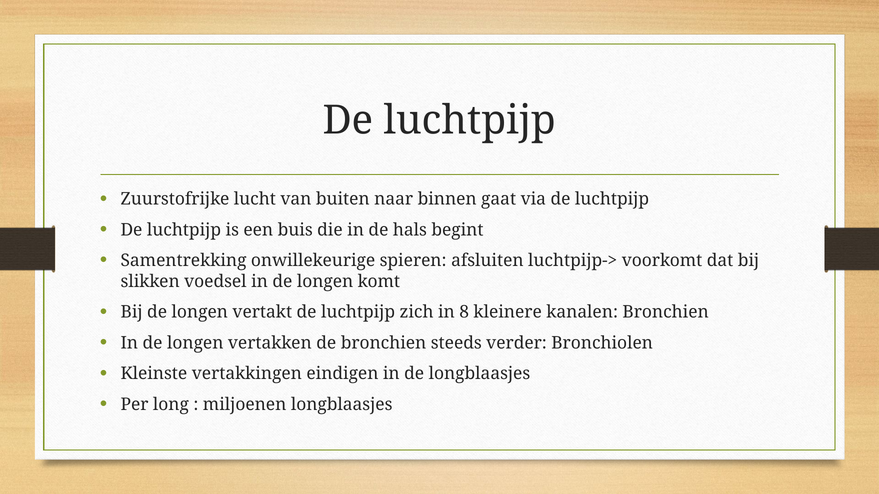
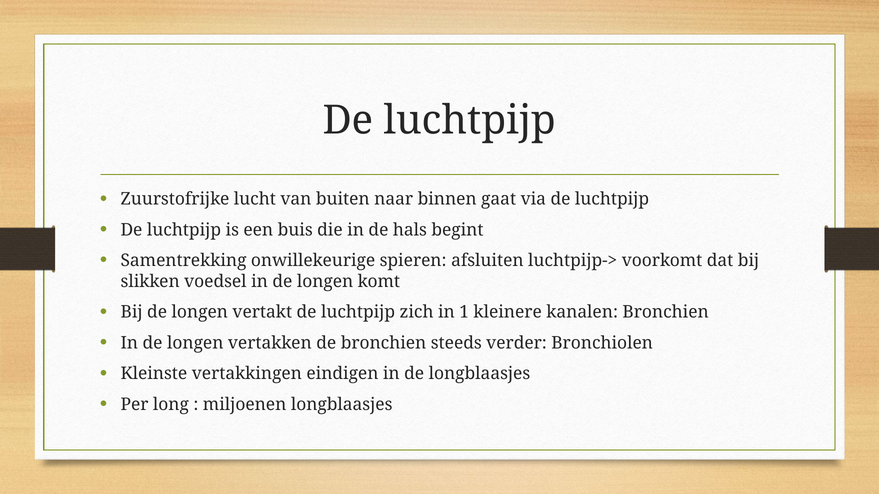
8: 8 -> 1 (464, 312)
